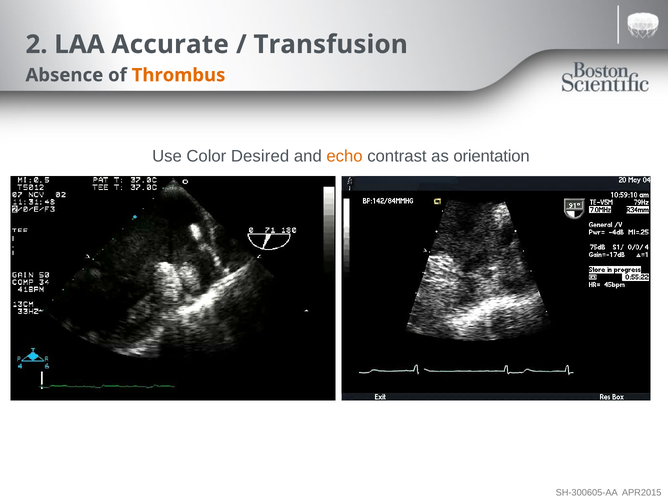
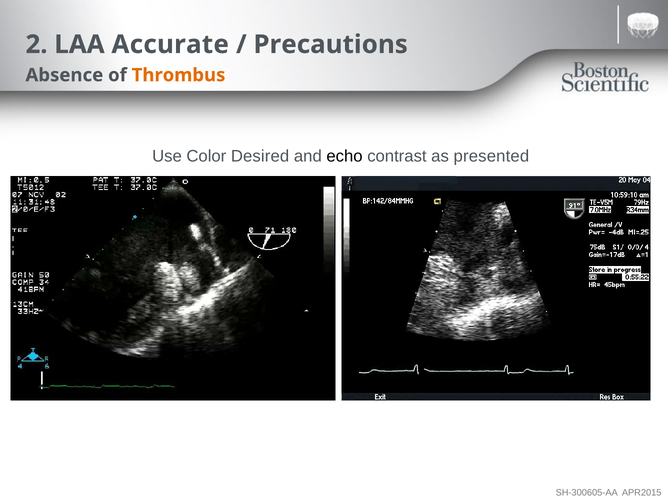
Transfusion: Transfusion -> Precautions (331, 44)
echo colour: orange -> black (345, 156)
orientation: orientation -> presented (491, 156)
